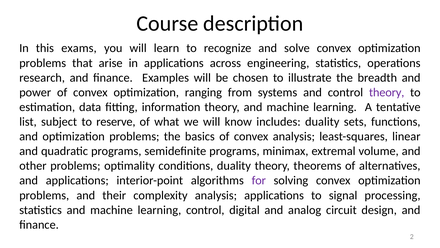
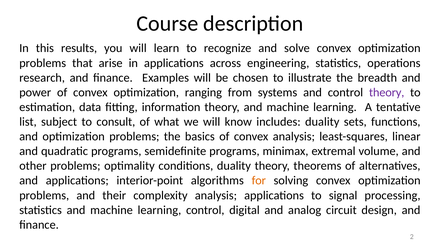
exams: exams -> results (79, 48)
reserve: reserve -> consult (116, 122)
for colour: purple -> orange (259, 180)
